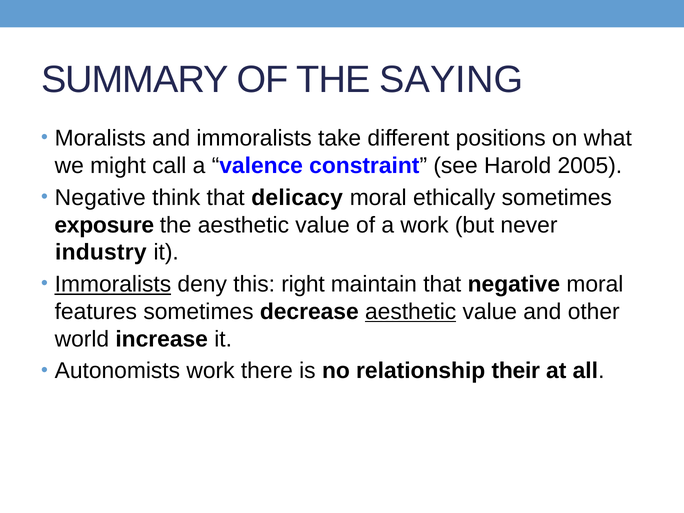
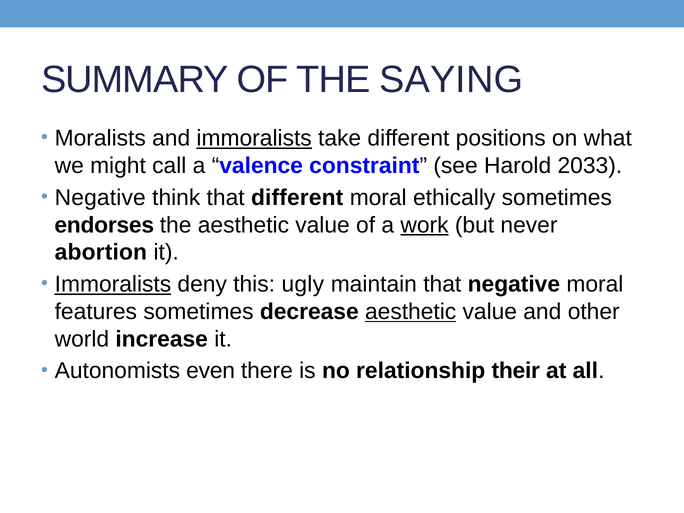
immoralists underline: none -> present (254, 138)
2005: 2005 -> 2033 (590, 166)
that delicacy: delicacy -> different (297, 198)
exposure: exposure -> endorses (104, 225)
work underline: none -> present (424, 225)
industry: industry -> abortion (101, 252)
right: right -> ugly (303, 284)
Autonomists work: work -> even (211, 371)
